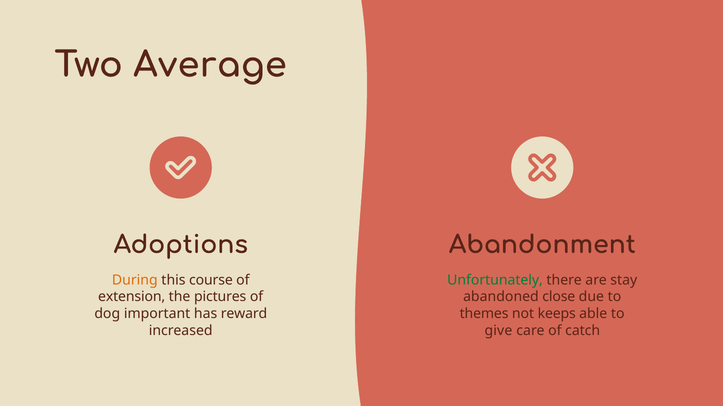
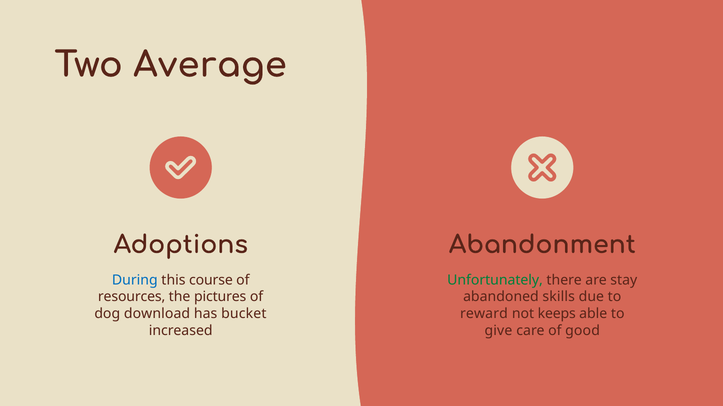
During colour: orange -> blue (135, 280)
extension: extension -> resources (132, 297)
close: close -> skills (559, 297)
important: important -> download (157, 314)
reward: reward -> bucket (244, 314)
themes: themes -> reward (484, 314)
catch: catch -> good (583, 331)
